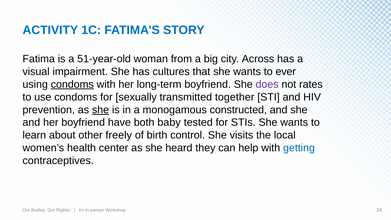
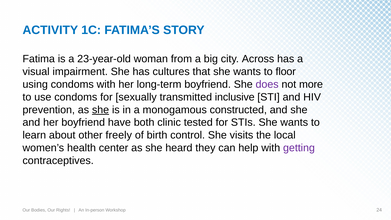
51-year-old: 51-year-old -> 23-year-old (104, 59)
ever: ever -> floor (286, 72)
condoms underline: present -> none (72, 84)
rates: rates -> more (311, 84)
together: together -> inclusive (235, 97)
baby: baby -> clinic (169, 122)
getting colour: blue -> purple (299, 148)
